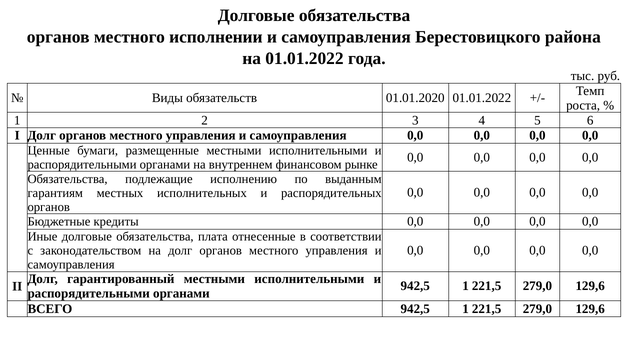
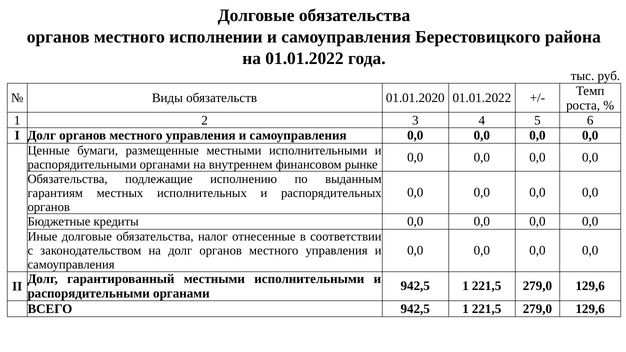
плата: плата -> налог (213, 237)
